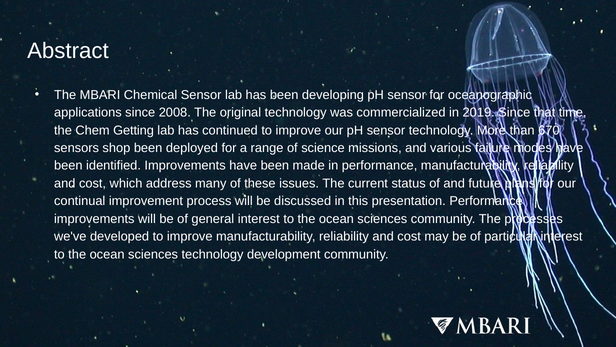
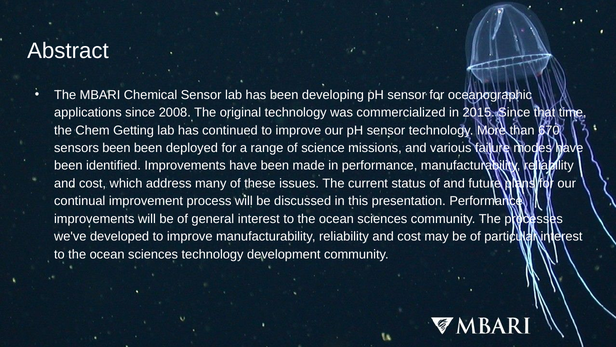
2019: 2019 -> 2015 (479, 112)
sensors shop: shop -> been (116, 148)
